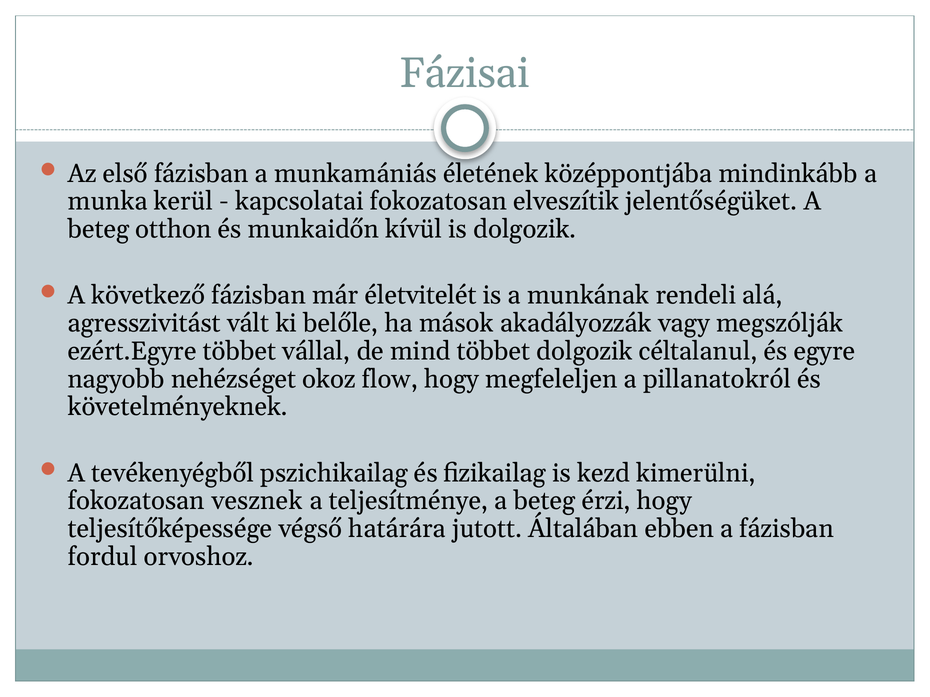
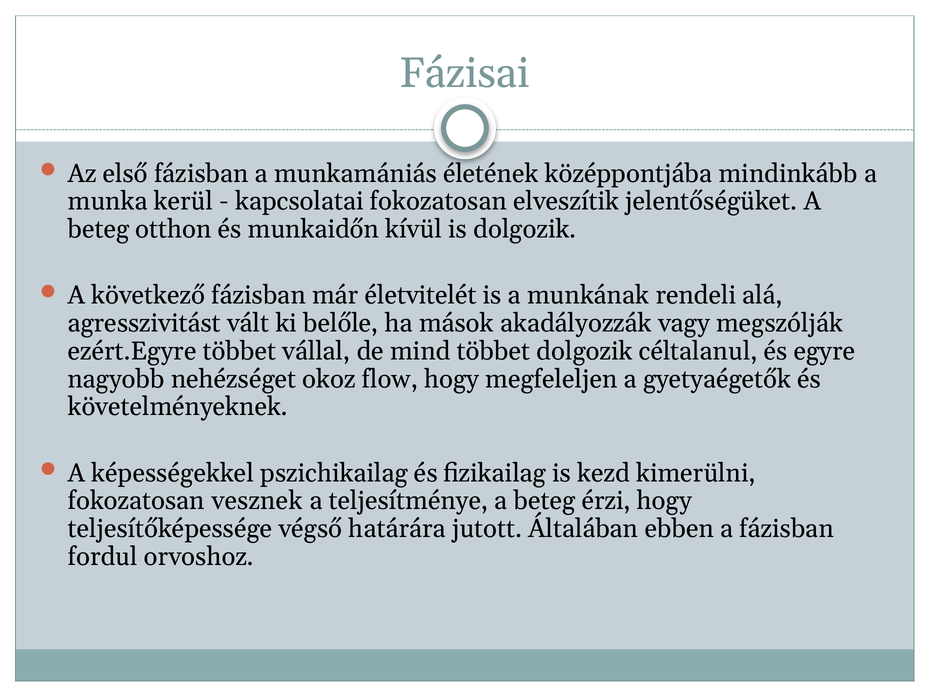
pillanatokról: pillanatokról -> gyetyaégetők (717, 379)
tevékenyégből: tevékenyégből -> képességekkel (173, 473)
